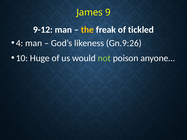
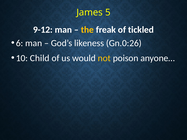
9: 9 -> 5 (108, 12)
4: 4 -> 6 (20, 43)
Gn.9:26: Gn.9:26 -> Gn.0:26 (124, 43)
Huge: Huge -> Child (40, 58)
not colour: light green -> yellow (104, 58)
